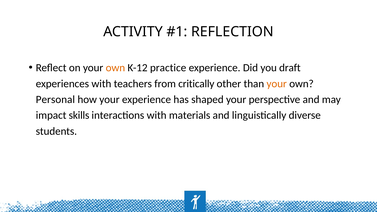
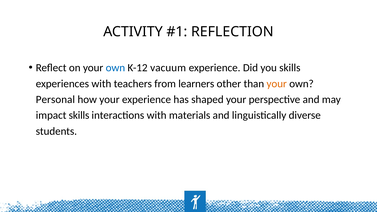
own colour: orange -> blue (115, 68)
practice: practice -> vacuum (168, 68)
you draft: draft -> skills (290, 68)
critically: critically -> learners (196, 84)
